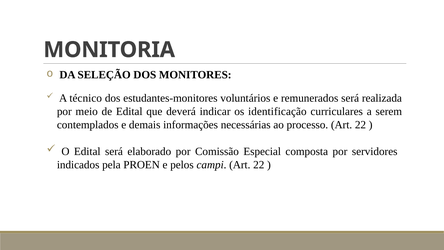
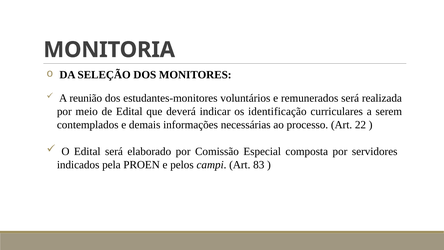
técnico: técnico -> reunião (86, 98)
campi Art 22: 22 -> 83 (259, 165)
